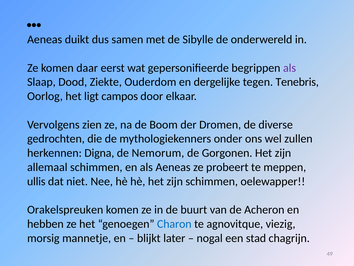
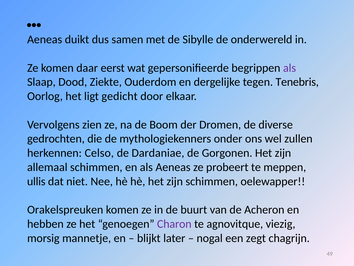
campos: campos -> gedicht (120, 96)
Digna: Digna -> Celso (99, 153)
Nemorum: Nemorum -> Dardaniae (158, 153)
Charon colour: blue -> purple (174, 224)
stad: stad -> zegt (256, 238)
